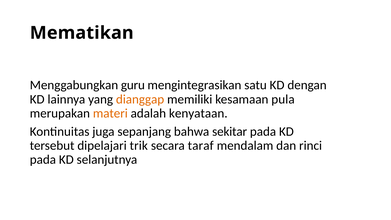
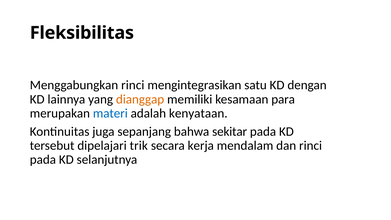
Mematikan: Mematikan -> Fleksibilitas (82, 33)
Menggabungkan guru: guru -> rinci (133, 85)
pula: pula -> para (283, 99)
materi colour: orange -> blue (110, 113)
taraf: taraf -> kerja (201, 146)
